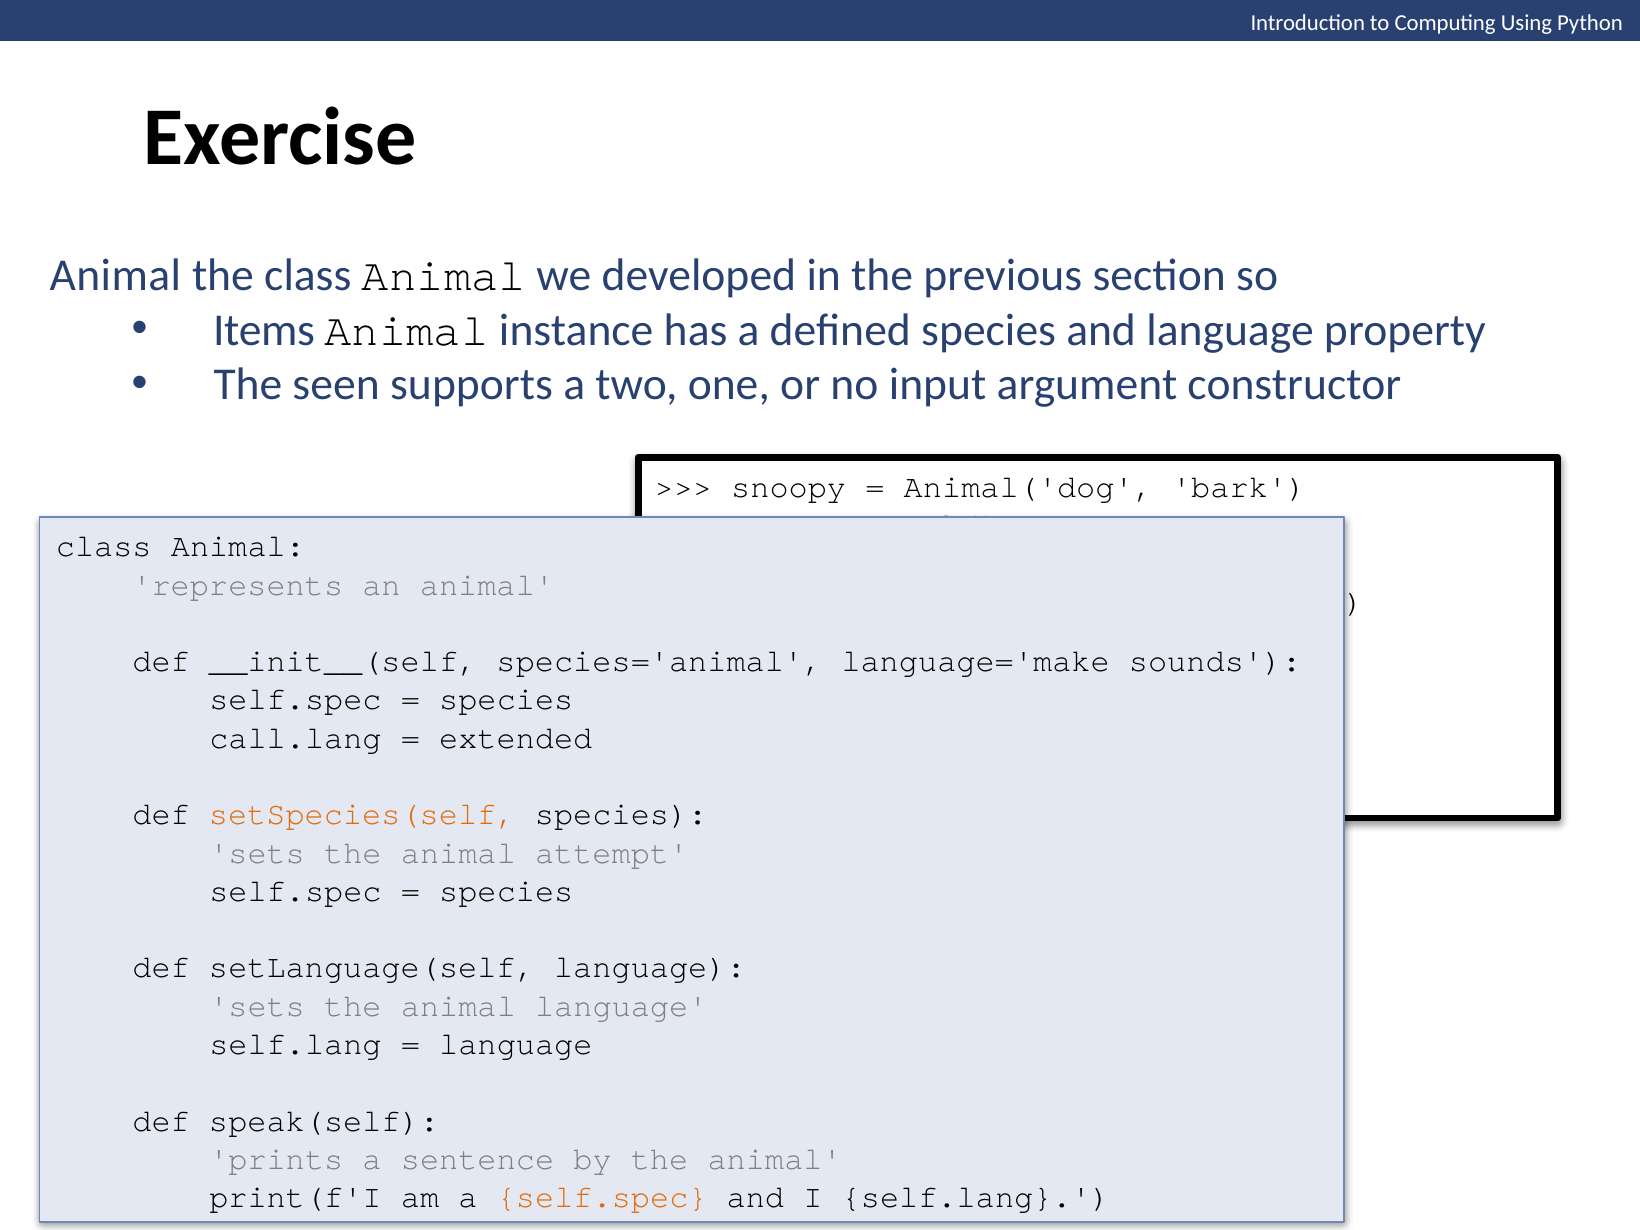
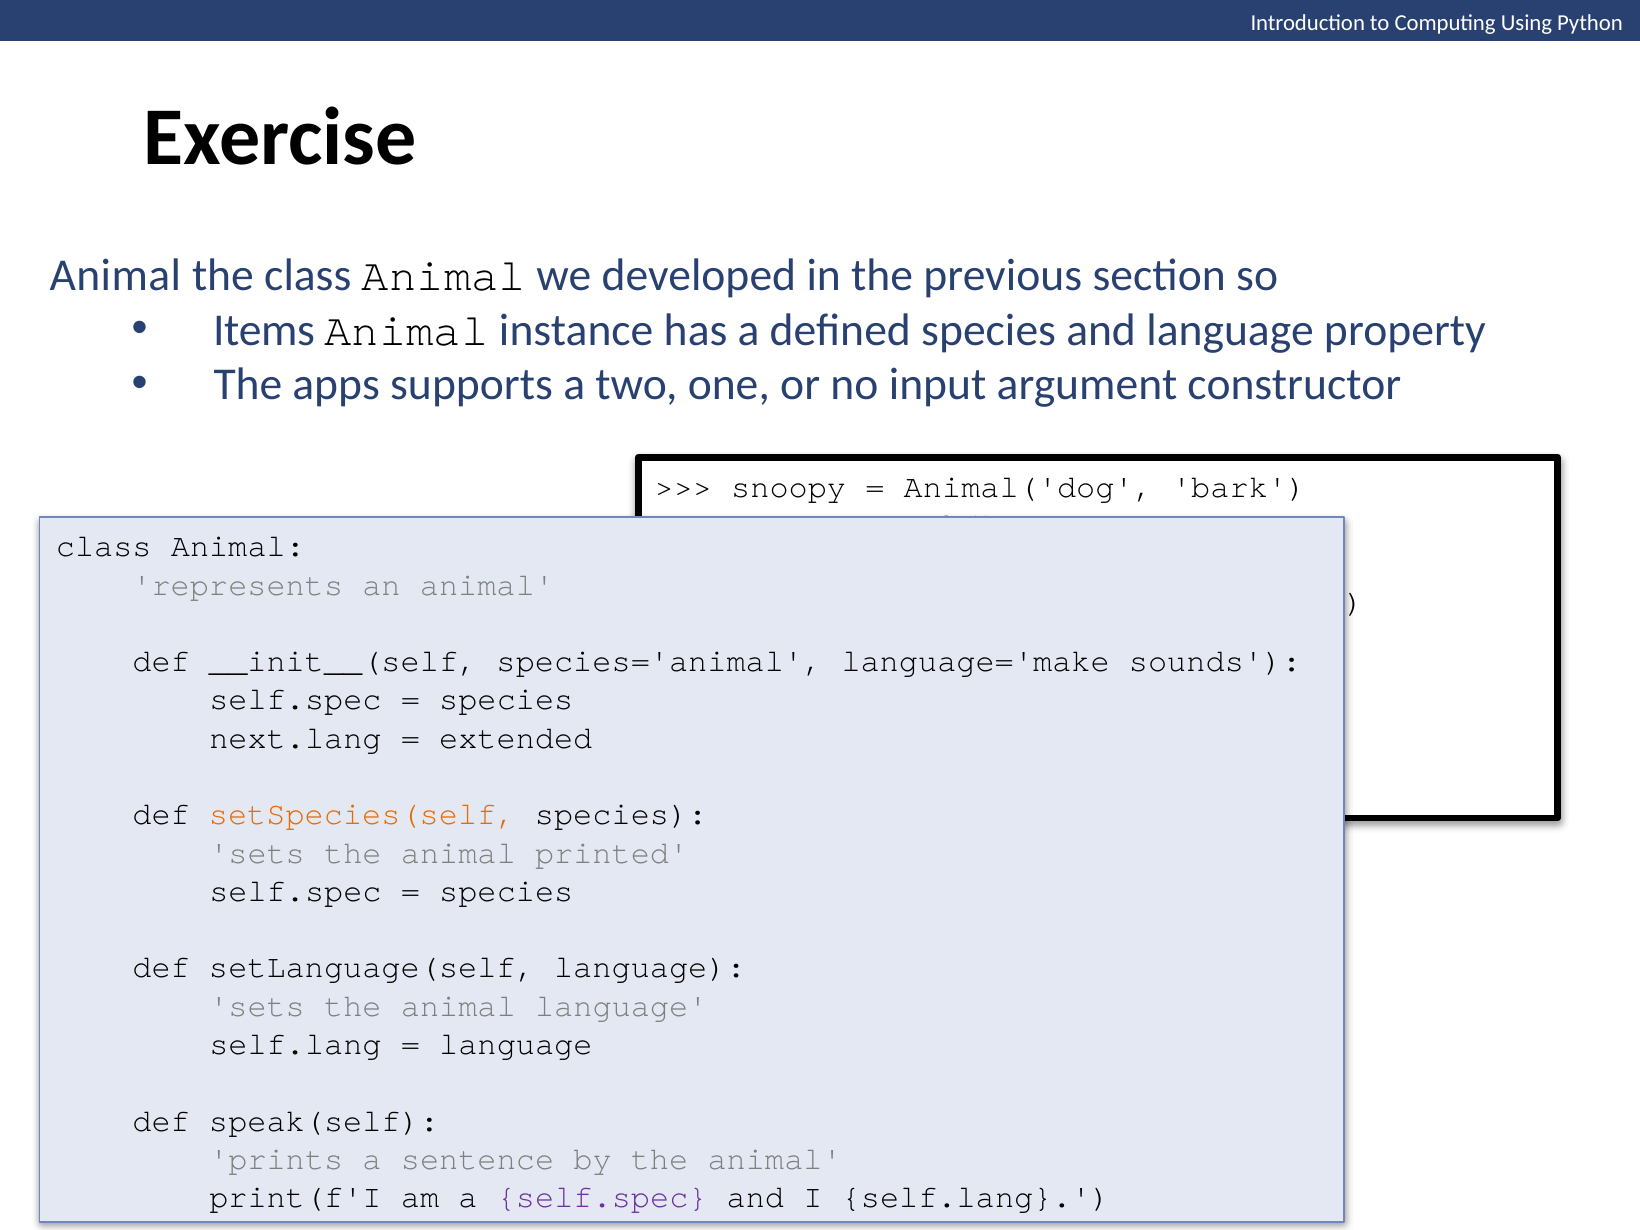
seen: seen -> apps (336, 385)
call.lang: call.lang -> next.lang (295, 738)
attempt: attempt -> printed (612, 853)
self.spec colour: orange -> purple (602, 1197)
